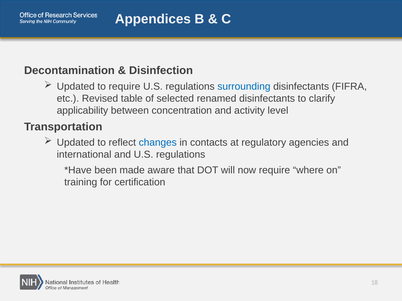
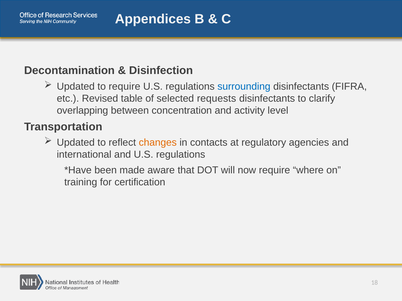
renamed: renamed -> requests (217, 99)
applicability: applicability -> overlapping (82, 111)
changes colour: blue -> orange (158, 143)
